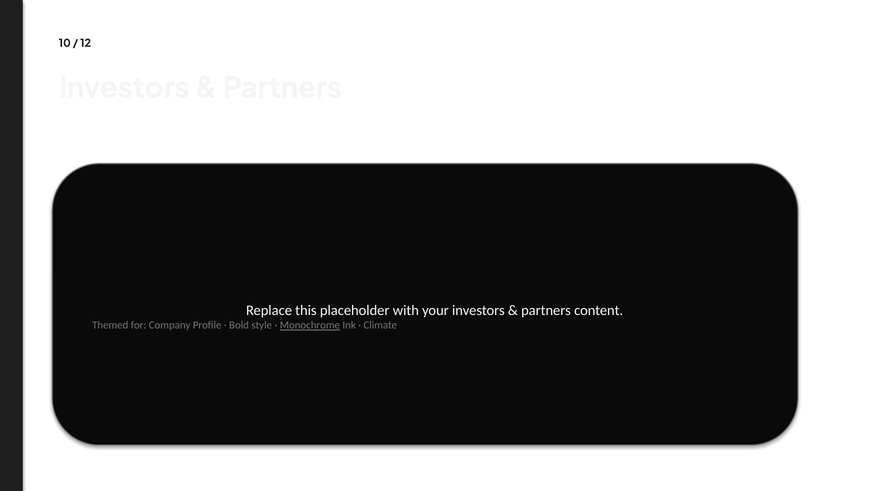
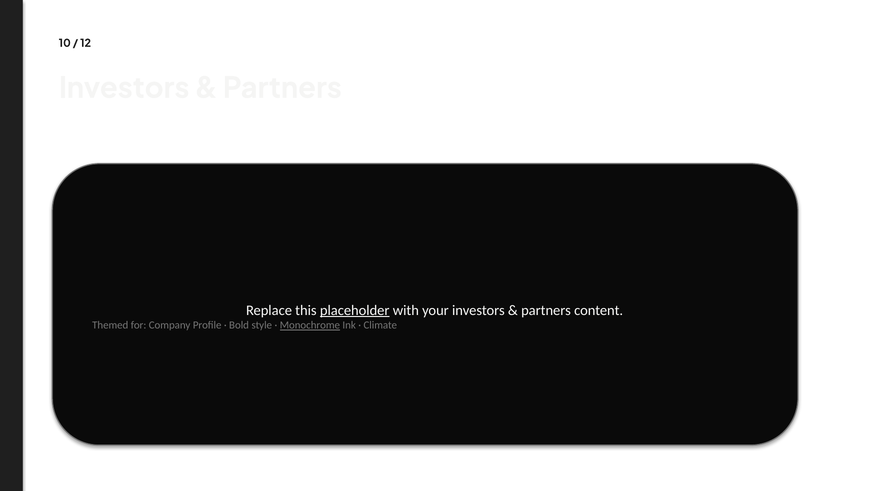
placeholder underline: none -> present (355, 310)
